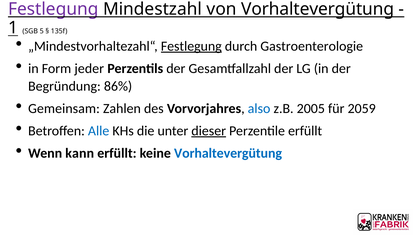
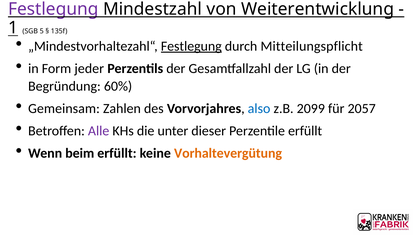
von Vorhaltevergütung: Vorhaltevergütung -> Weiterentwicklung (318, 9)
Gastroenterologie: Gastroenterologie -> Mitteilungspflicht (312, 46)
86%: 86% -> 60% (118, 86)
2005: 2005 -> 2099 (311, 108)
2059: 2059 -> 2057 (362, 108)
Alle colour: blue -> purple (99, 131)
dieser underline: present -> none (209, 131)
kann: kann -> beim (80, 153)
Vorhaltevergütung colour: blue -> orange (228, 153)
